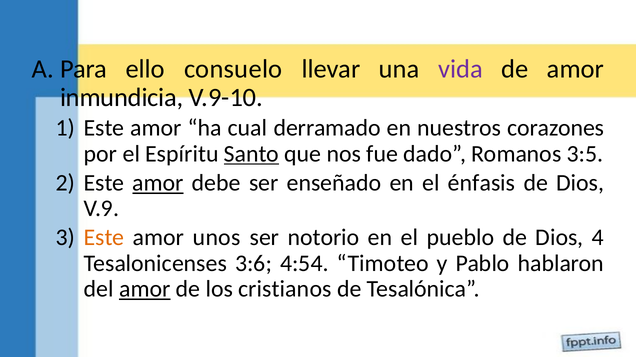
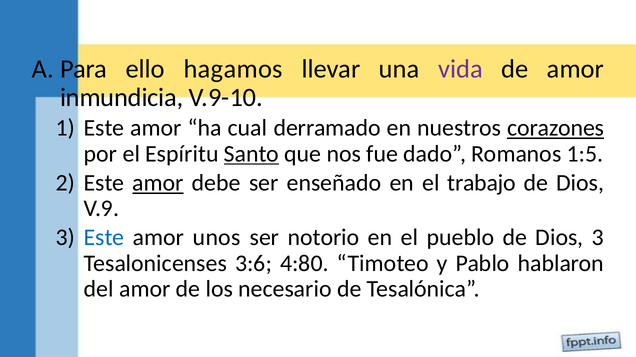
consuelo: consuelo -> hagamos (233, 69)
corazones underline: none -> present (556, 128)
3:5: 3:5 -> 1:5 (585, 154)
énfasis: énfasis -> trabajo (482, 183)
Este colour: orange -> blue (104, 238)
Dios 4: 4 -> 3 (598, 238)
4:54: 4:54 -> 4:80 (304, 264)
amor underline: present -> none (145, 290)
cristianos: cristianos -> necesario (285, 290)
